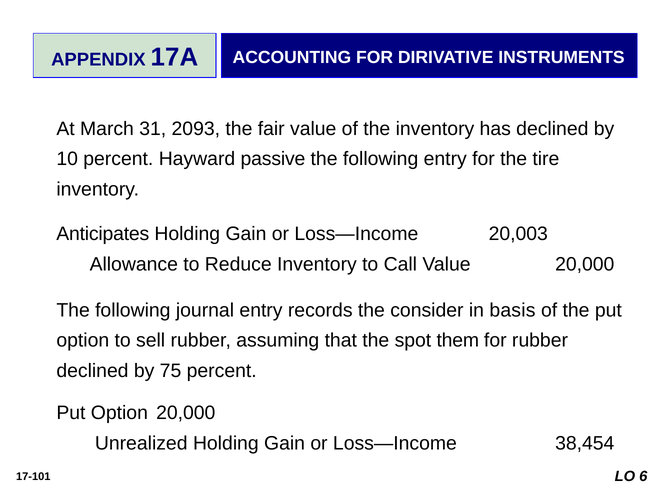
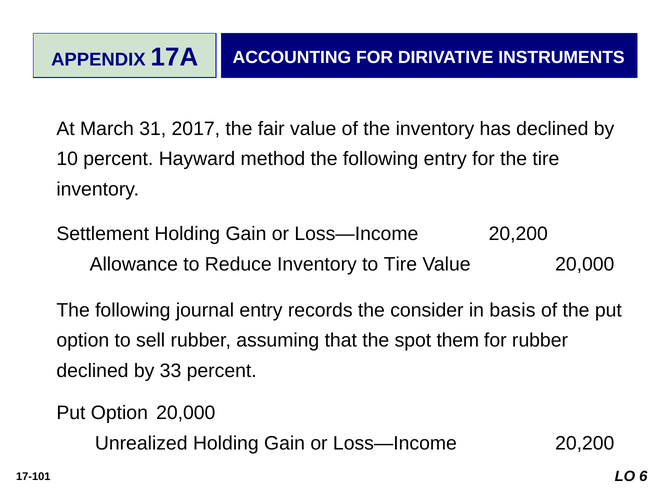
2093: 2093 -> 2017 (196, 129)
passive: passive -> method (273, 159)
Anticipates: Anticipates -> Settlement (103, 234)
20,003: 20,003 -> 20,200 (518, 234)
to Call: Call -> Tire (400, 264)
75: 75 -> 33 (171, 371)
38,454: 38,454 -> 20,200 (585, 443)
